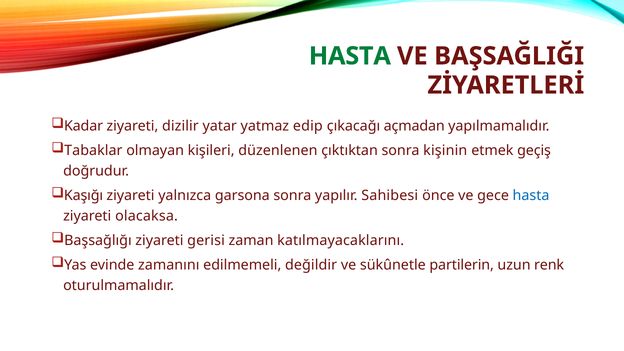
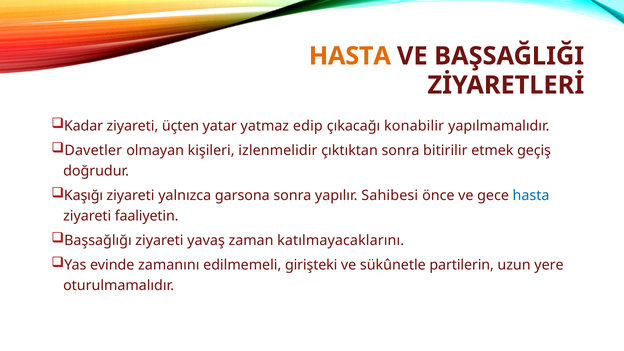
HASTA colour: green -> orange (350, 56)
dizilir: dizilir -> üçten (181, 126)
açmadan: açmadan -> konabilir (414, 126)
Tabaklar: Tabaklar -> Davetler (93, 150)
düzenlenen: düzenlenen -> izlenmelidir (278, 150)
kişinin: kişinin -> bitirilir (445, 150)
olacaksa: olacaksa -> faaliyetin (147, 216)
gerisi: gerisi -> yavaş (206, 240)
değildir: değildir -> girişteki (311, 265)
renk: renk -> yere (549, 265)
